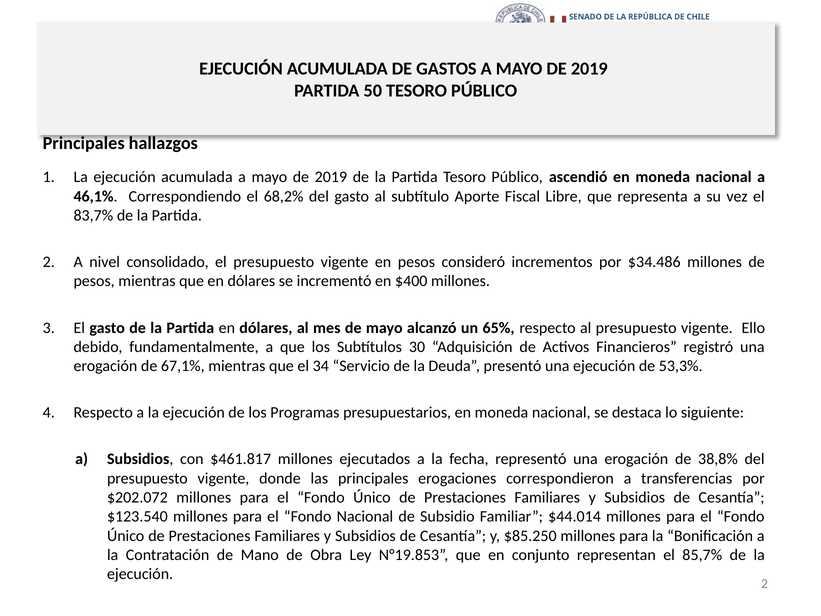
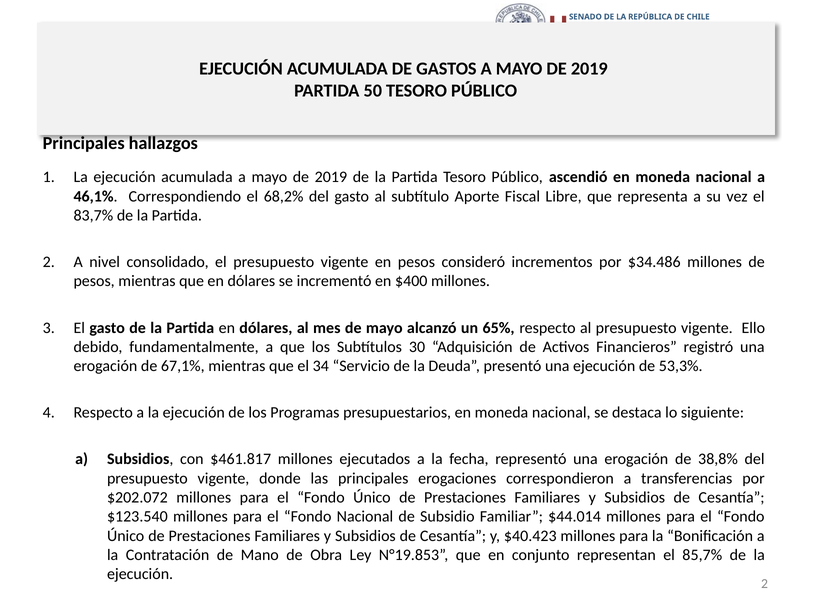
$85.250: $85.250 -> $40.423 (530, 536)
